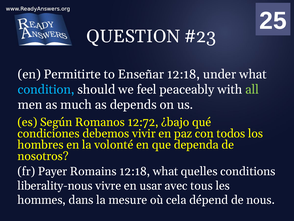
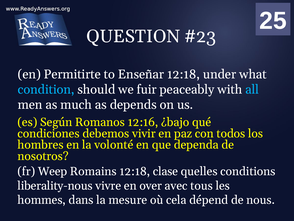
feel: feel -> fuir (147, 89)
all colour: light green -> light blue (252, 89)
12:72: 12:72 -> 12:16 (143, 122)
Payer: Payer -> Weep (53, 171)
12:18 what: what -> clase (166, 171)
usar: usar -> over (151, 185)
